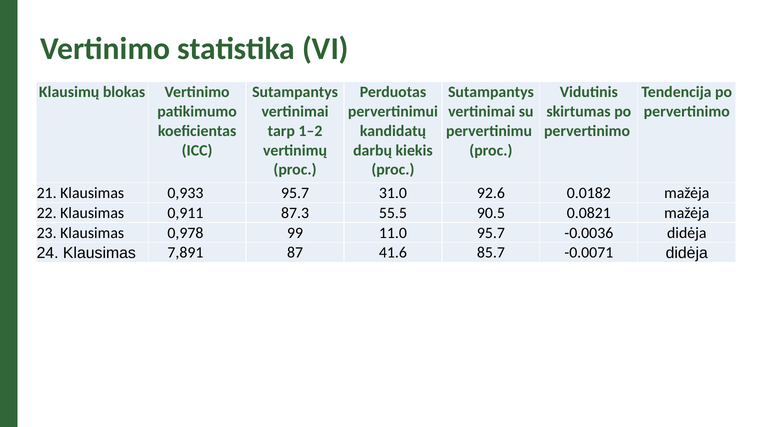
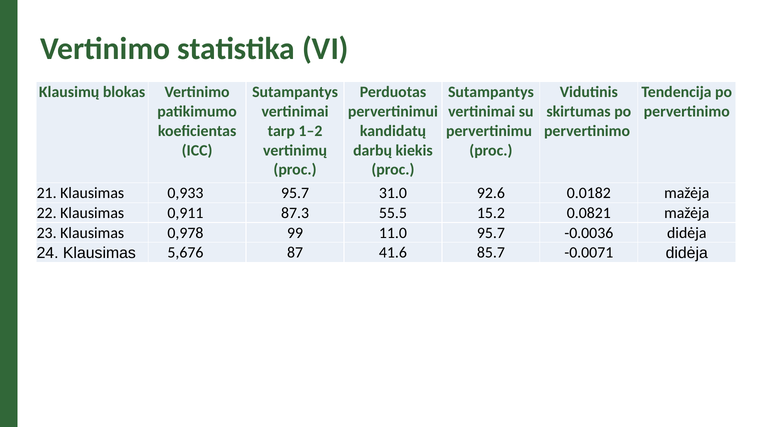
90.5: 90.5 -> 15.2 (491, 213)
7,891: 7,891 -> 5,676 (185, 252)
